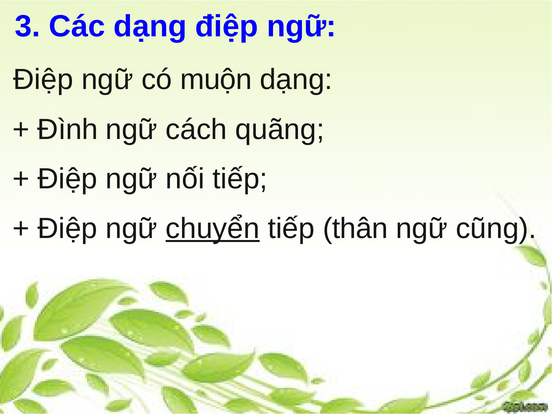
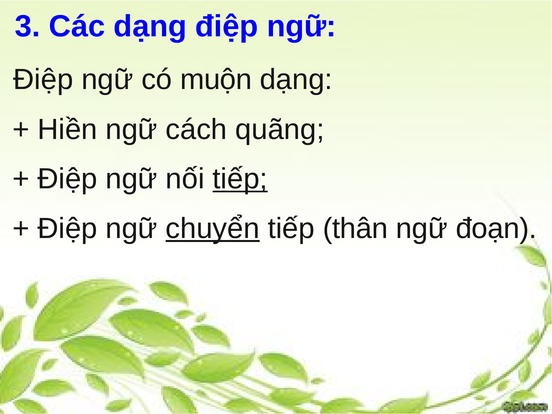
Đình: Đình -> Hiền (67, 129)
tiếp underline: none -> present (240, 179)
cũng: cũng -> đoạn (496, 228)
